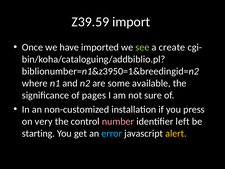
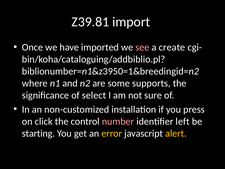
Z39.59: Z39.59 -> Z39.81 (90, 22)
see colour: light green -> pink (142, 47)
available: available -> supports (151, 83)
pages: pages -> select (94, 95)
very: very -> click (44, 121)
error colour: light blue -> yellow (112, 133)
